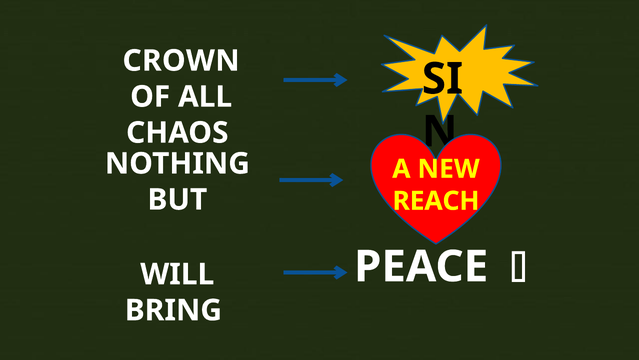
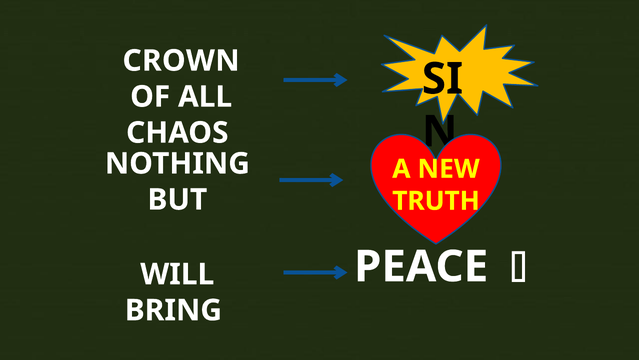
REACH: REACH -> TRUTH (436, 201)
